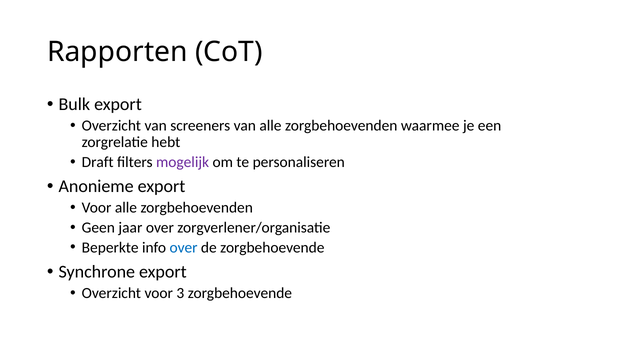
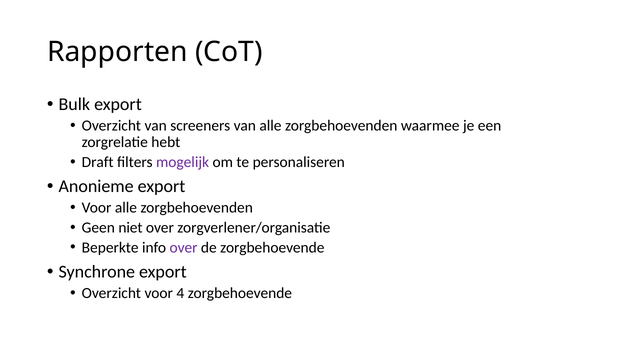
jaar: jaar -> niet (130, 228)
over colour: blue -> purple (184, 248)
3: 3 -> 4 (180, 293)
